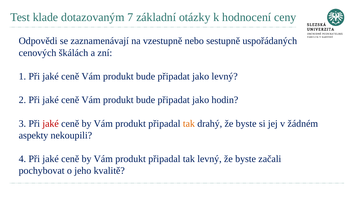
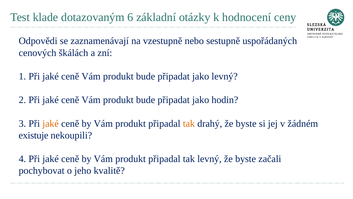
7: 7 -> 6 (130, 17)
jaké colour: red -> orange (51, 123)
aspekty: aspekty -> existuje (33, 135)
